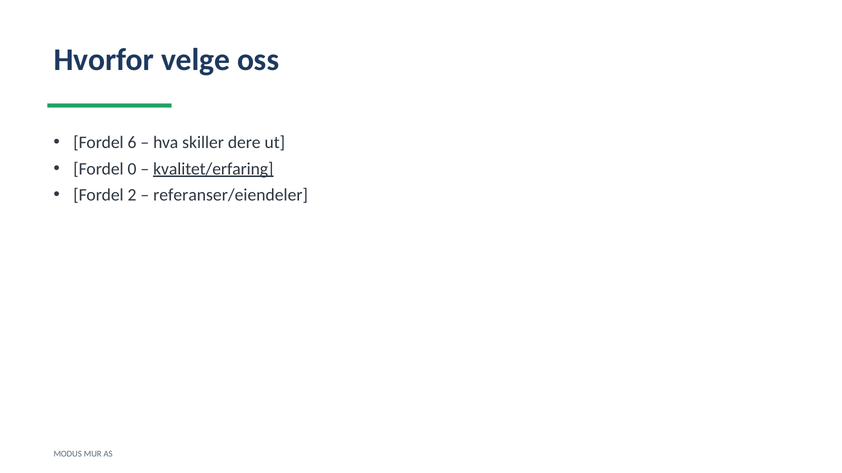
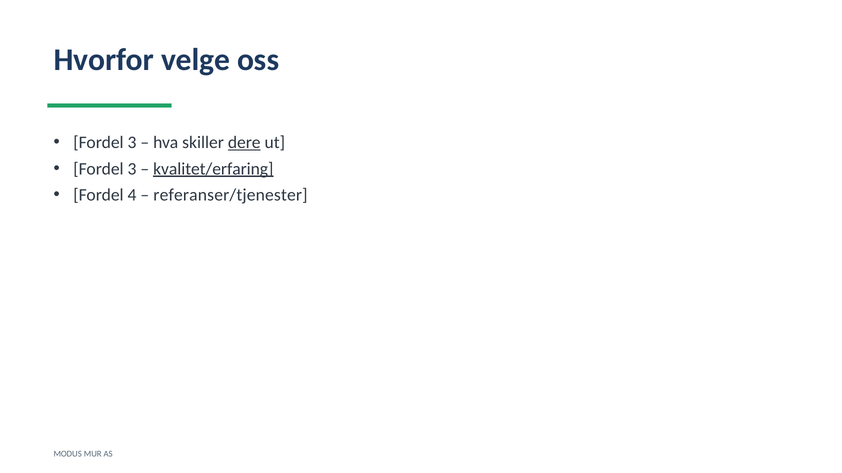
6: 6 -> 3 (132, 143)
dere underline: none -> present (244, 143)
0: 0 -> 3 (132, 169)
2: 2 -> 4 (132, 195)
referanser/eiendeler: referanser/eiendeler -> referanser/tjenester (230, 195)
